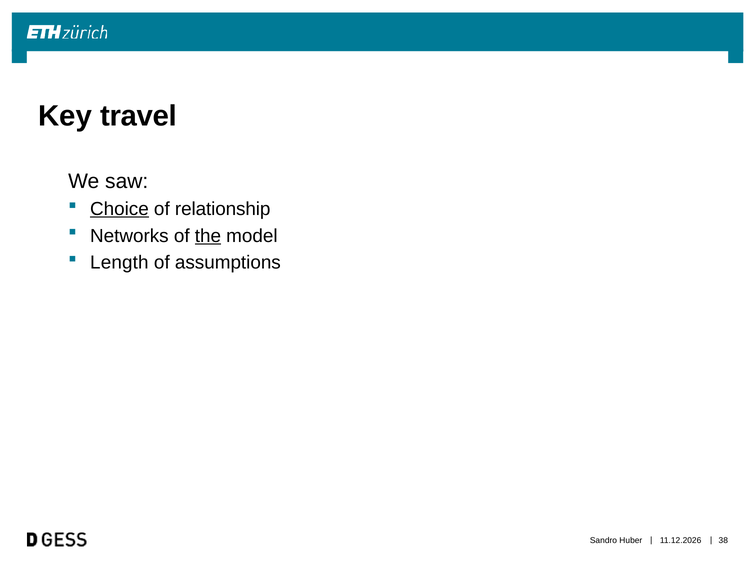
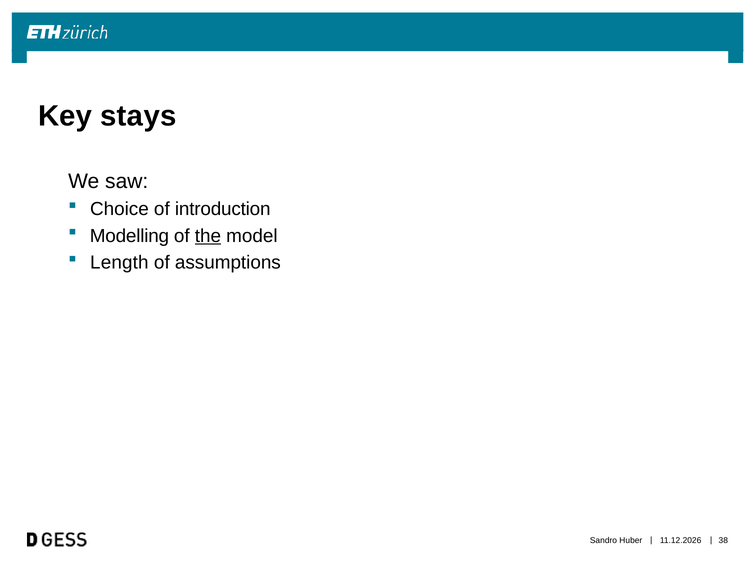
travel: travel -> stays (138, 116)
Choice underline: present -> none (119, 209)
relationship: relationship -> introduction (223, 209)
Networks: Networks -> Modelling (129, 236)
